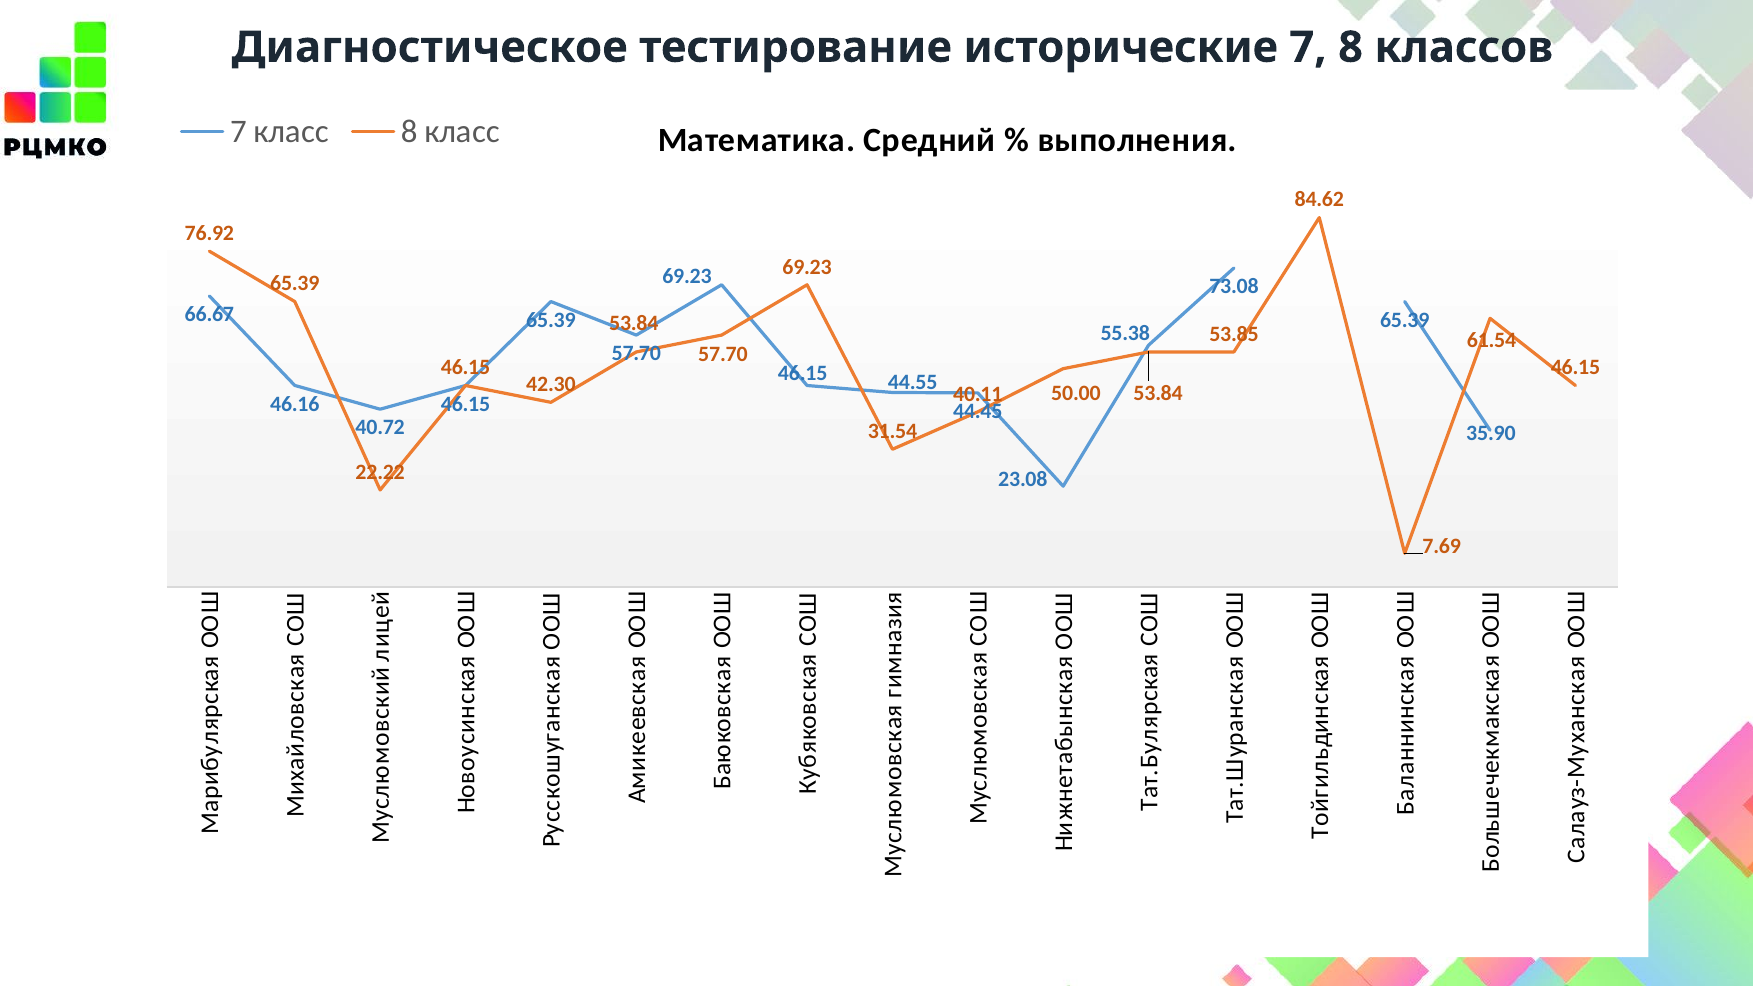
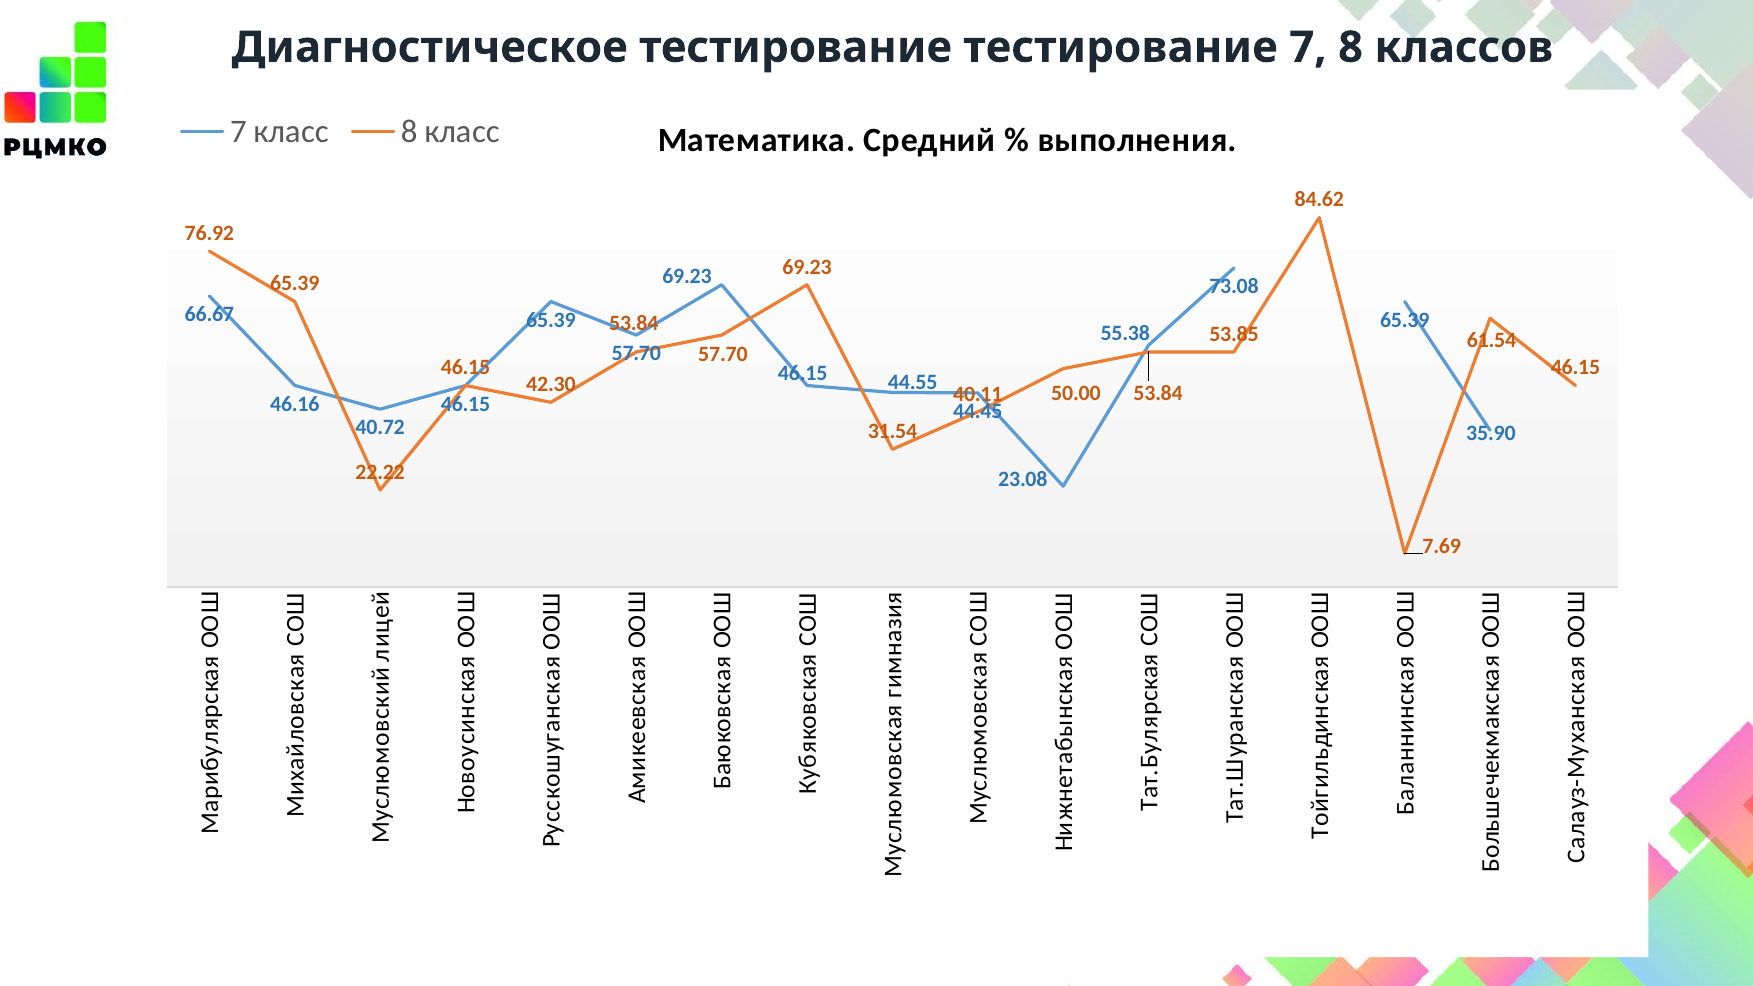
тестирование исторические: исторические -> тестирование (1121, 47)
